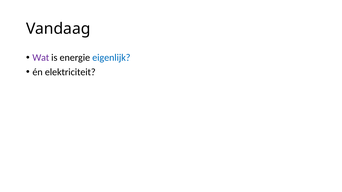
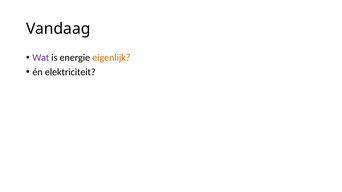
eigenlijk colour: blue -> orange (111, 58)
